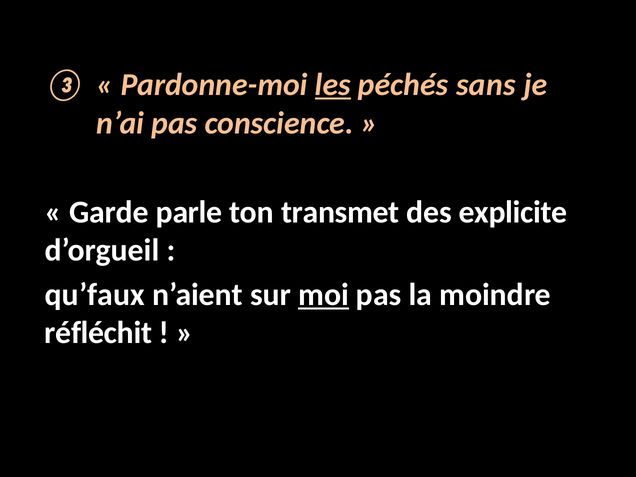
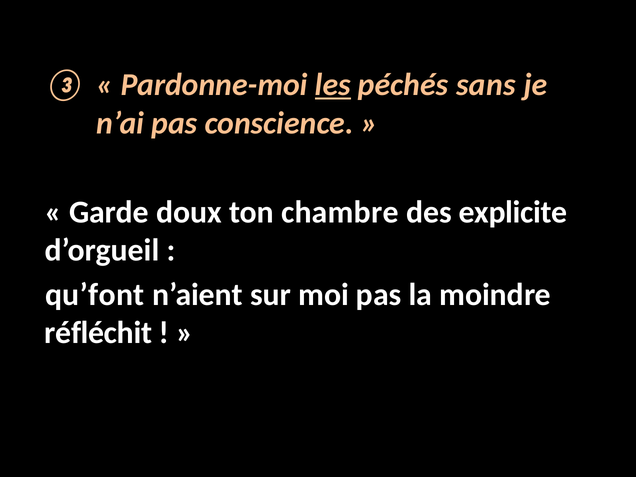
Garde parle: parle -> doux (189, 212)
transmet: transmet -> chambre (340, 212)
qu’faux: qu’faux -> qu’font (95, 295)
moi underline: present -> none (324, 295)
